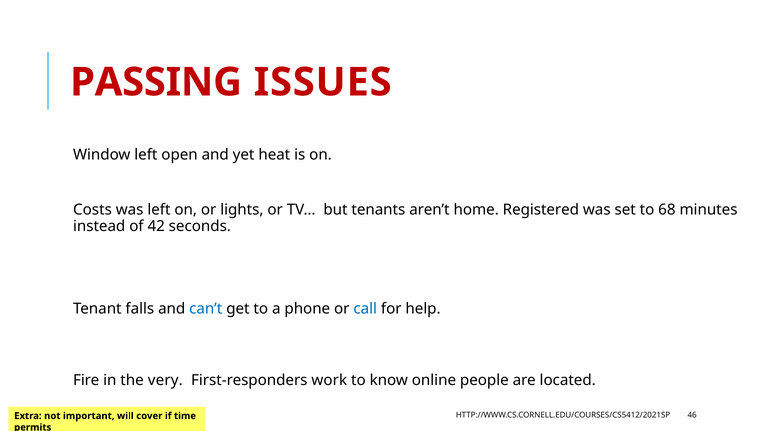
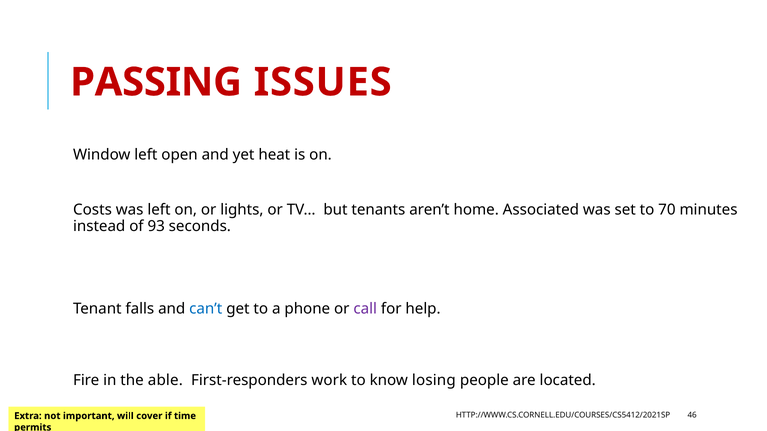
Registered: Registered -> Associated (541, 210)
68: 68 -> 70 (667, 210)
42: 42 -> 93 (156, 226)
call colour: blue -> purple (365, 309)
very: very -> able (165, 381)
online: online -> losing (434, 381)
